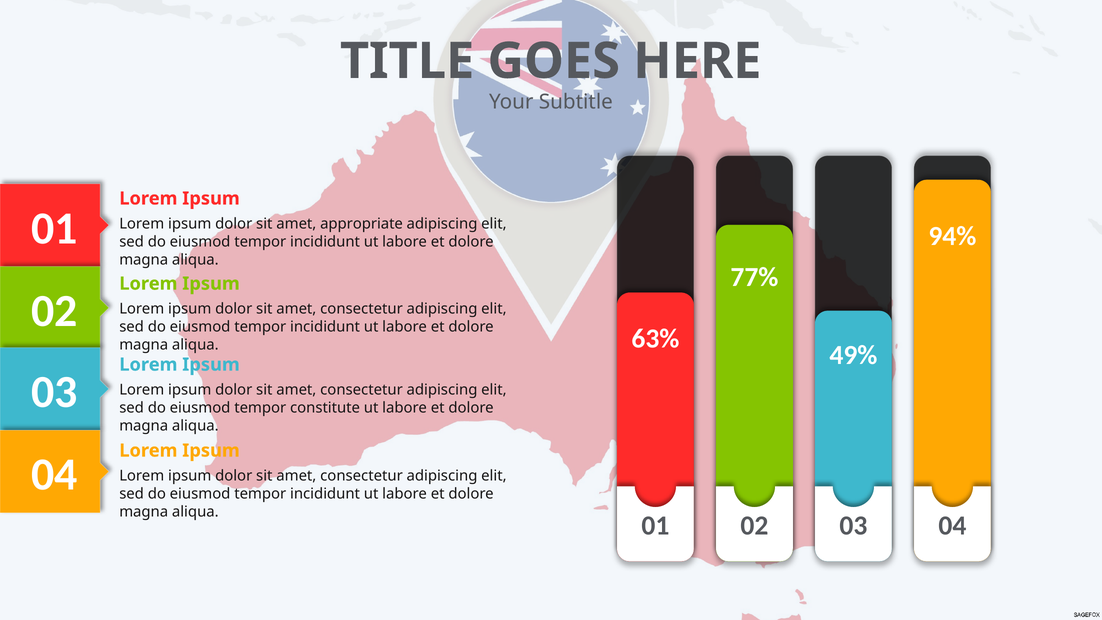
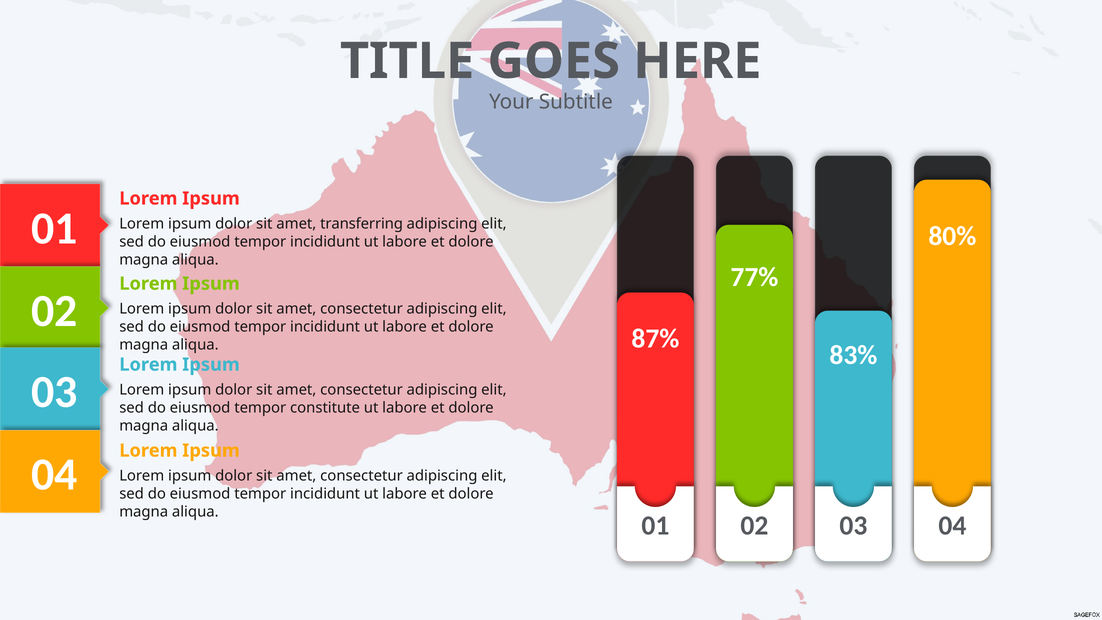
appropriate: appropriate -> transferring (362, 224)
94%: 94% -> 80% (952, 236)
63%: 63% -> 87% (655, 339)
49%: 49% -> 83% (853, 355)
